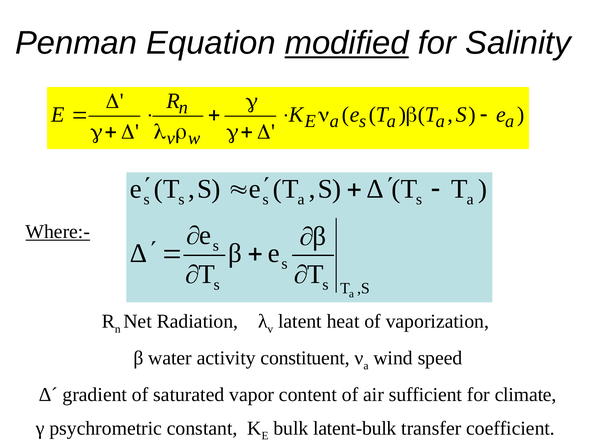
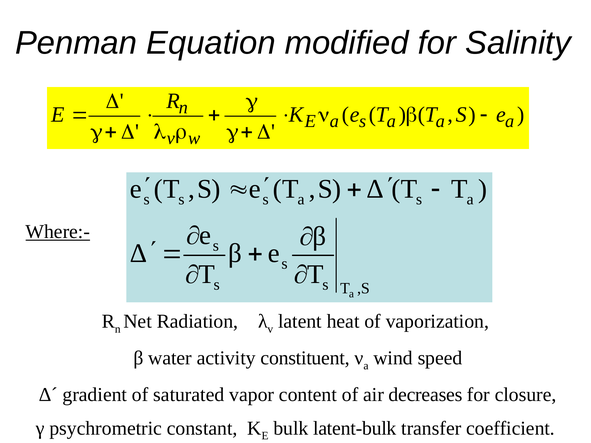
modified underline: present -> none (347, 43)
sufficient: sufficient -> decreases (425, 395)
climate: climate -> closure (526, 395)
